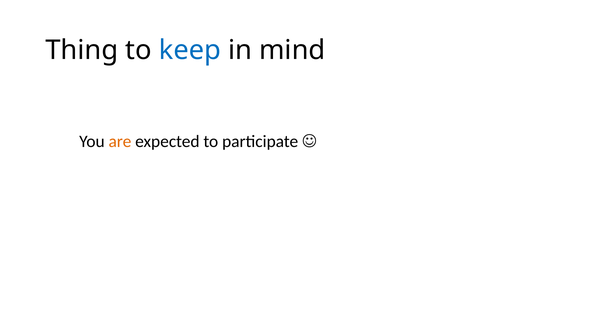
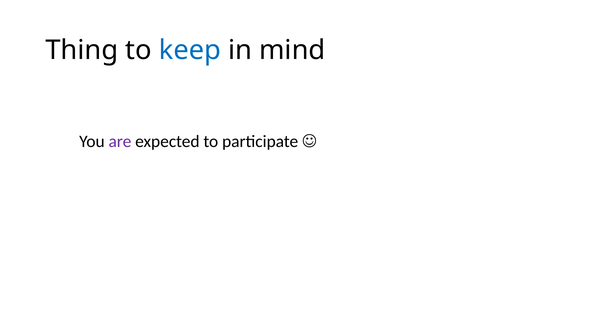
are colour: orange -> purple (120, 142)
